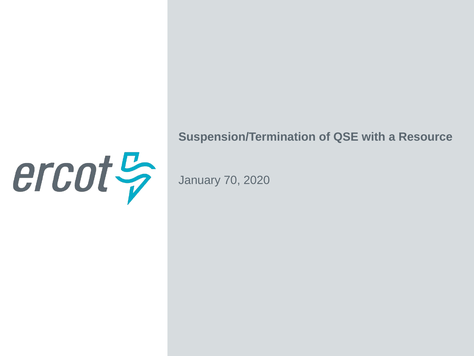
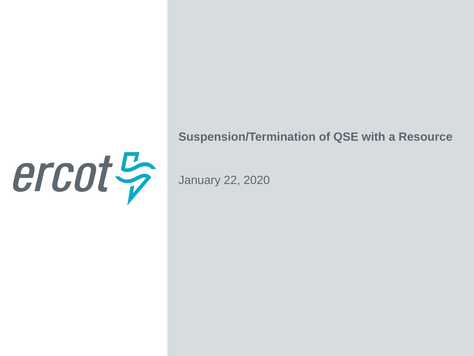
70: 70 -> 22 (232, 180)
